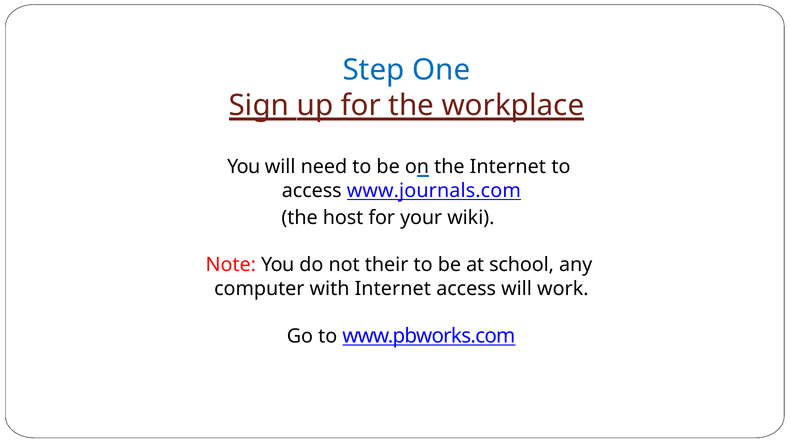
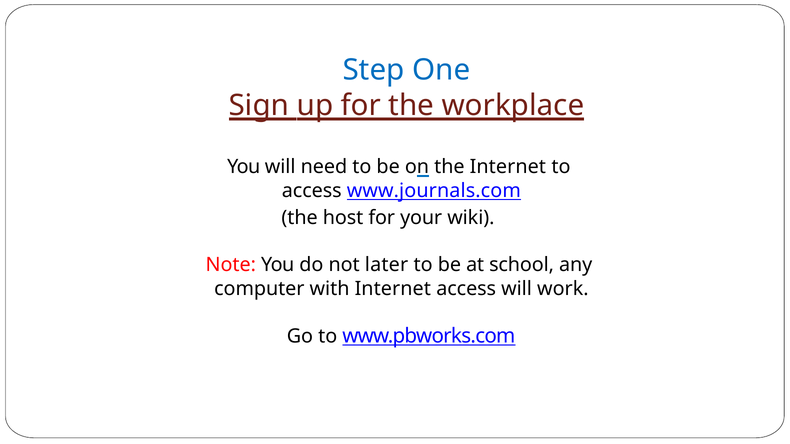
their: their -> later (387, 265)
